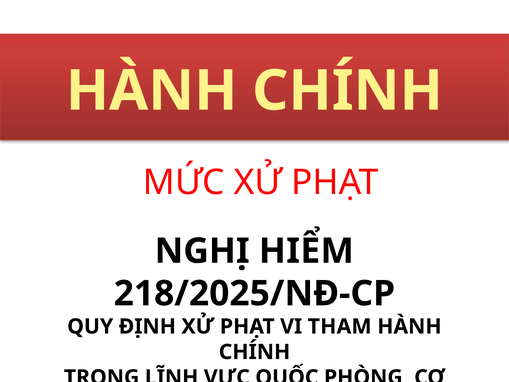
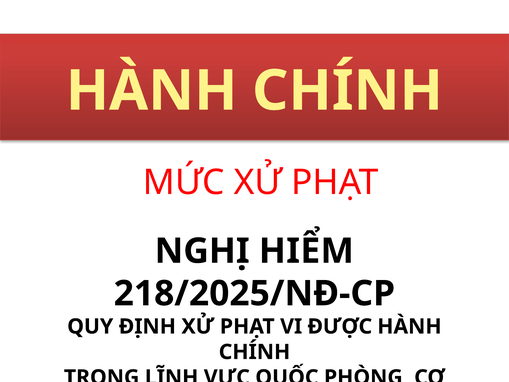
THAM: THAM -> ĐƯỢC (340, 326)
